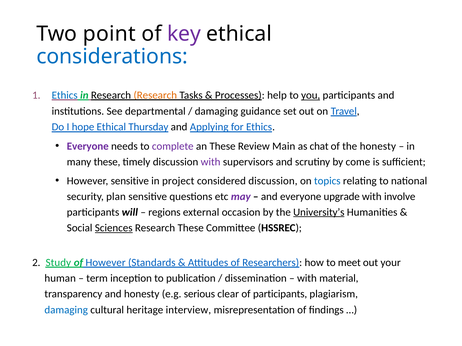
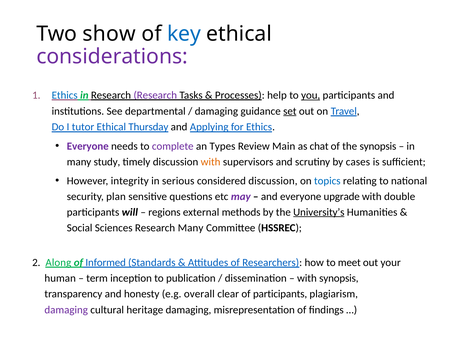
point: point -> show (109, 34)
key colour: purple -> blue (184, 34)
considerations colour: blue -> purple (112, 57)
Research colour: orange -> purple (155, 95)
set underline: none -> present (290, 111)
hope: hope -> tutor (83, 127)
an These: These -> Types (222, 146)
the honesty: honesty -> synopsis (378, 146)
many these: these -> study (107, 162)
with colour: purple -> orange (211, 162)
come: come -> cases (358, 162)
However sensitive: sensitive -> integrity (130, 181)
project: project -> serious (178, 181)
involve: involve -> double (400, 197)
occasion: occasion -> methods (241, 212)
Sciences underline: present -> none (114, 228)
Research These: These -> Many (191, 228)
Study: Study -> Along (58, 263)
of However: However -> Informed (106, 263)
with material: material -> synopsis (339, 279)
serious: serious -> overall (199, 294)
damaging colour: blue -> purple (66, 310)
heritage interview: interview -> damaging (188, 310)
